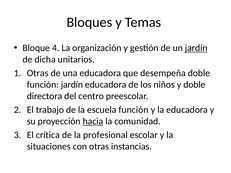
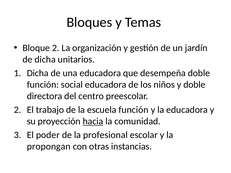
Bloque 4: 4 -> 2 (56, 48)
jardín underline: present -> none (196, 48)
Otras: Otras -> Dicha (38, 73)
función jardín: jardín -> social (72, 85)
crítica: crítica -> poder (48, 135)
situaciones: situaciones -> propongan (49, 147)
